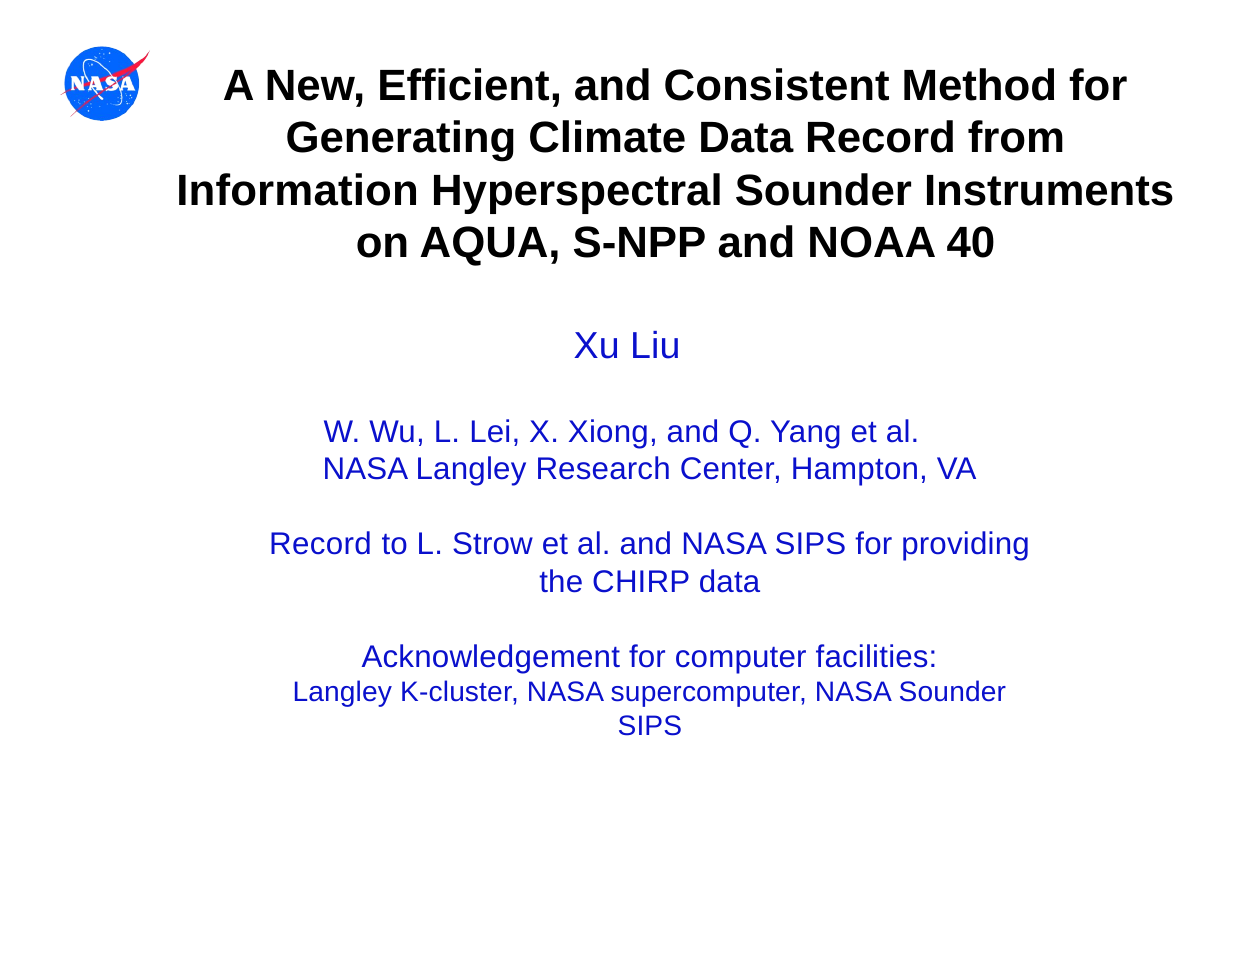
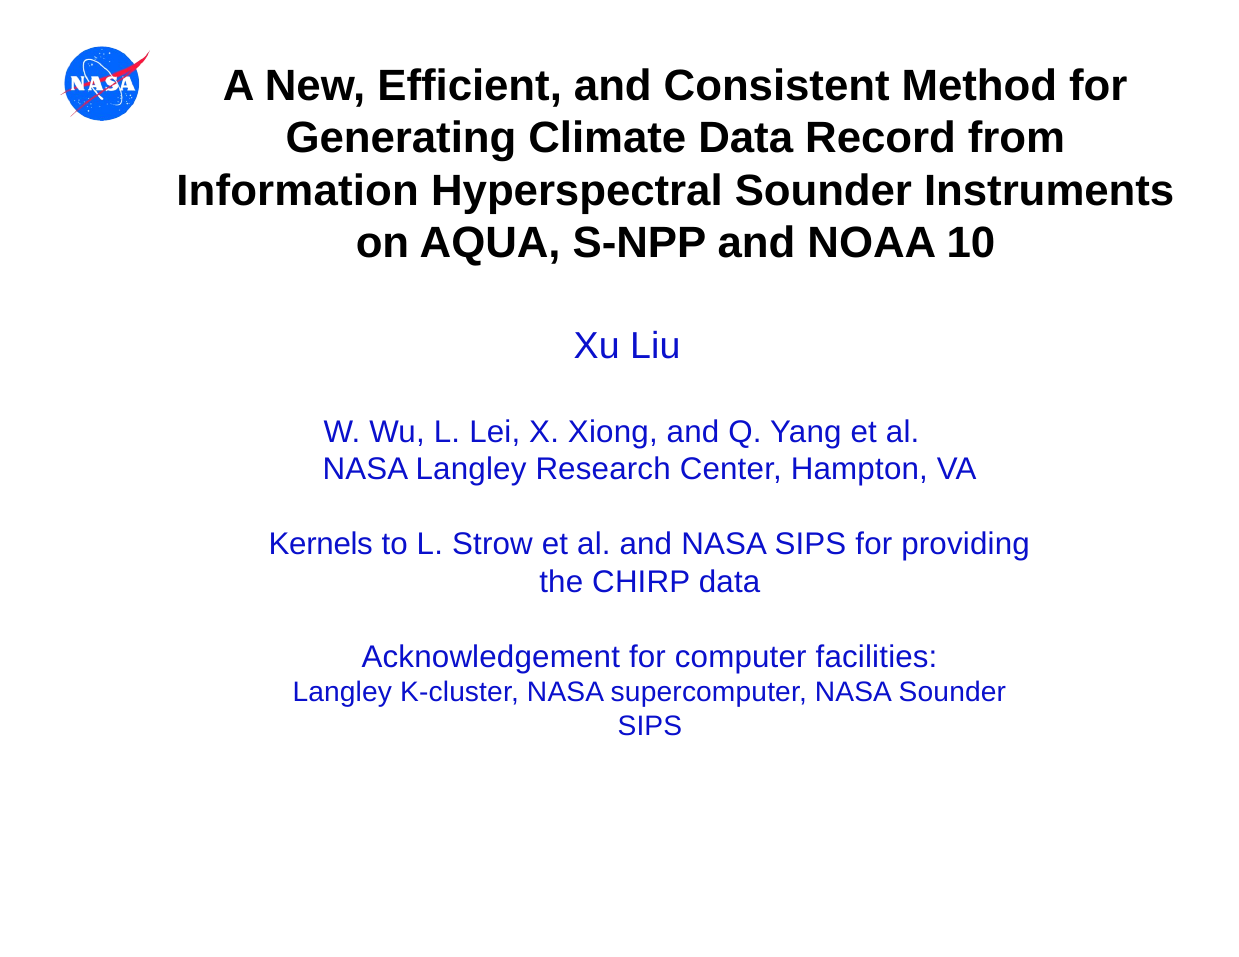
40: 40 -> 10 (971, 243)
Record: Record -> Kernels (321, 545)
